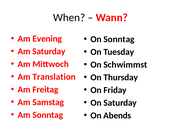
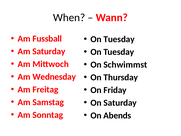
Evening: Evening -> Fussball (47, 39)
Sonntag: Sonntag -> Tuesday (119, 39)
Translation: Translation -> Wednesday (54, 77)
